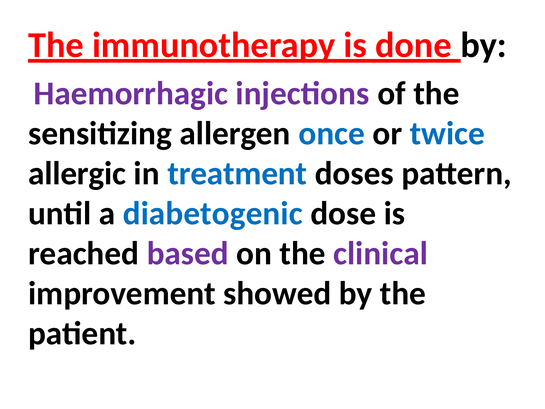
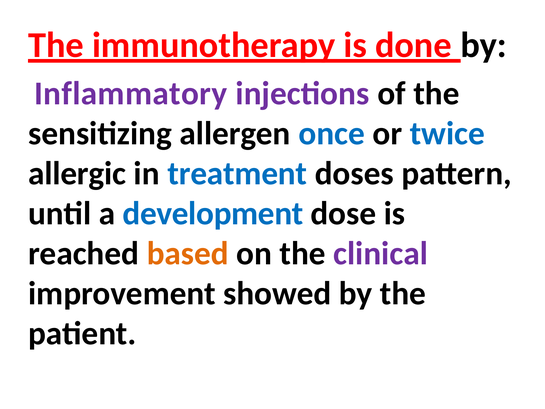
Haemorrhagic: Haemorrhagic -> Inflammatory (131, 93)
diabetogenic: diabetogenic -> development (213, 213)
based colour: purple -> orange (188, 253)
